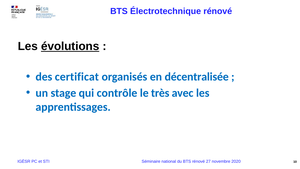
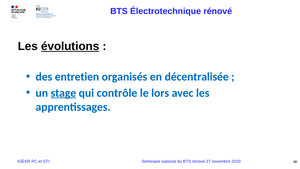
certificat: certificat -> entretien (77, 77)
stage underline: none -> present (63, 93)
très: très -> lors (160, 93)
